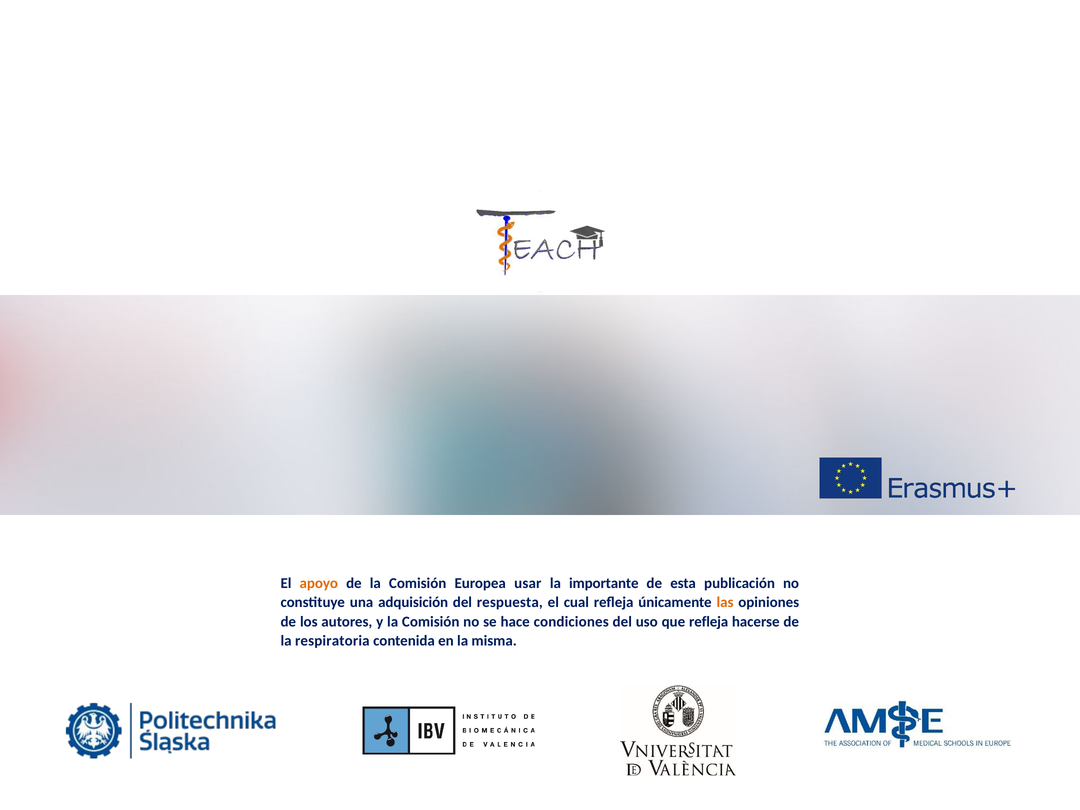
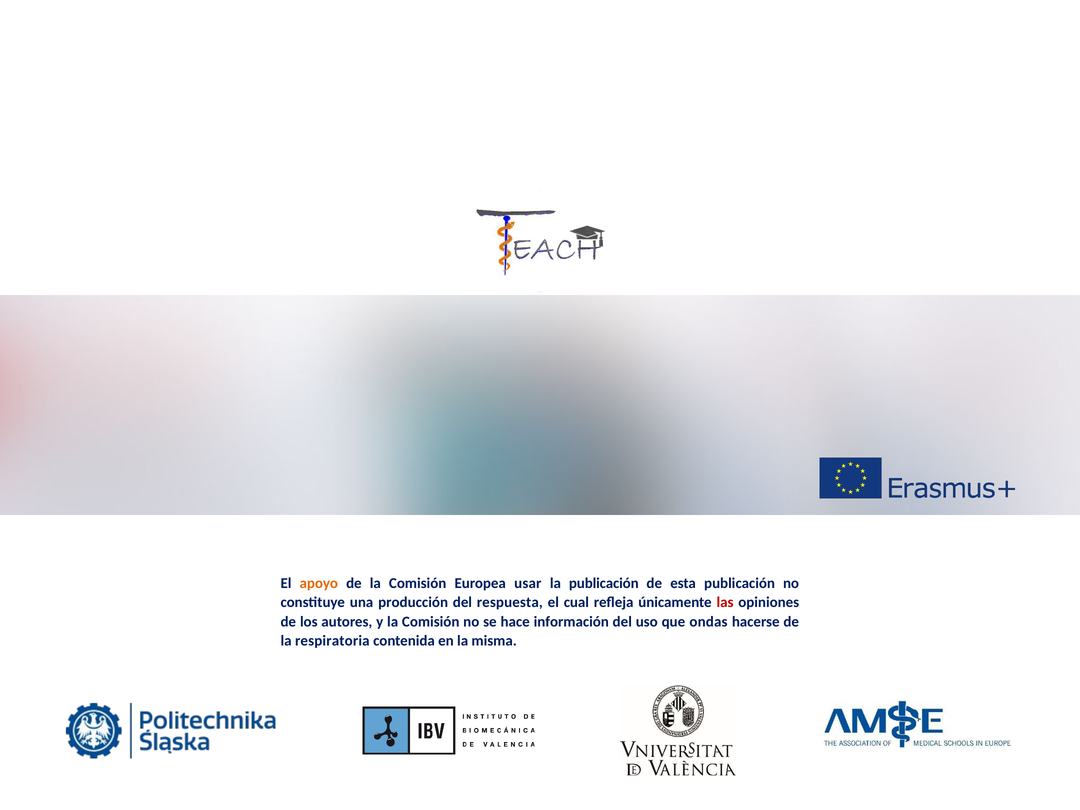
la importante: importante -> publicación (604, 583)
adquisición: adquisición -> producción (413, 602)
las colour: orange -> red (725, 602)
condiciones: condiciones -> información (571, 622)
que refleja: refleja -> ondas (709, 622)
